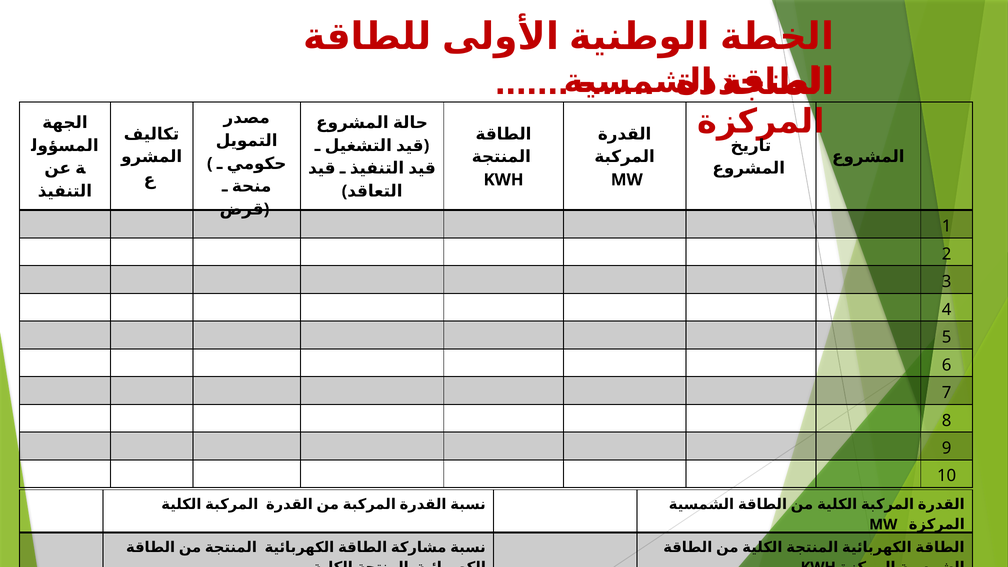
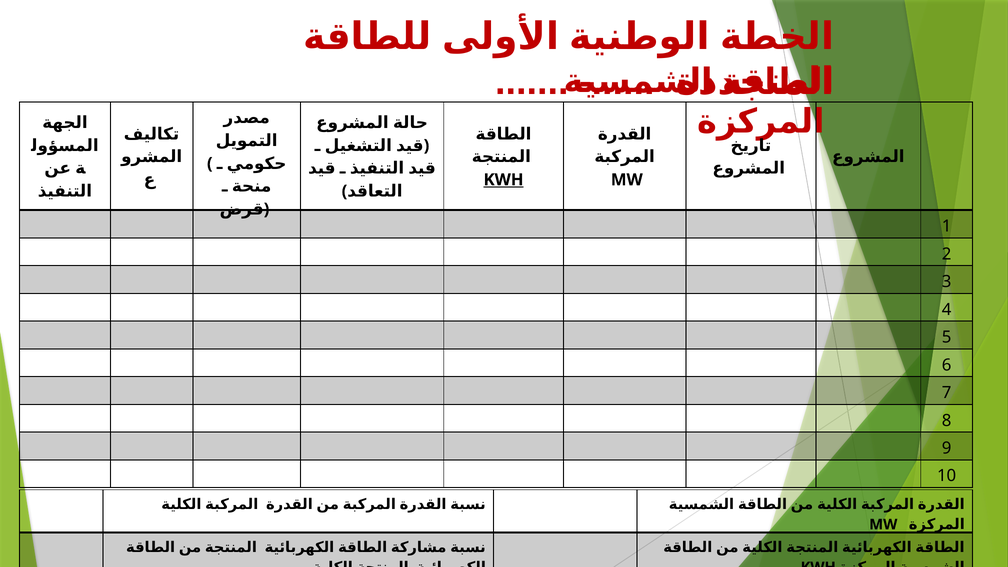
KWH underline: none -> present (504, 180)
